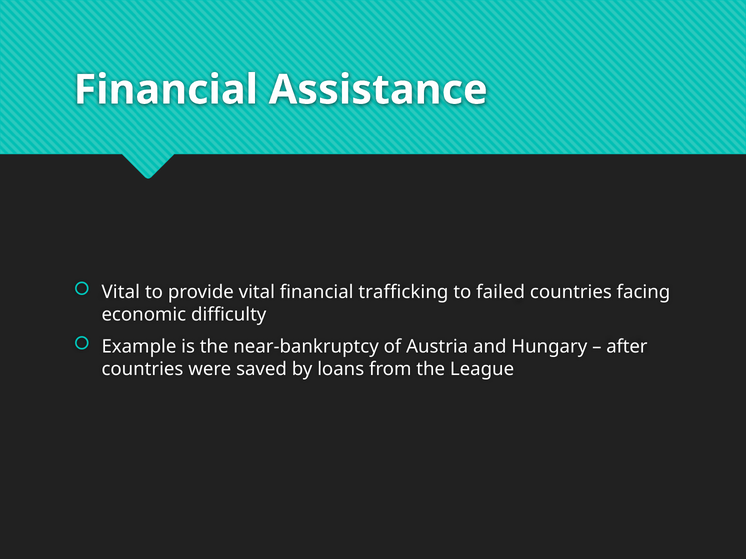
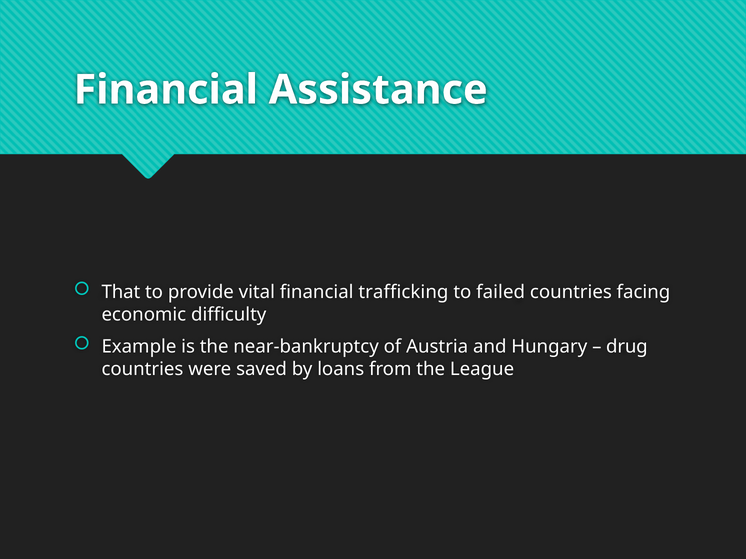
Vital: Vital -> That (121, 292)
after: after -> drug (627, 347)
